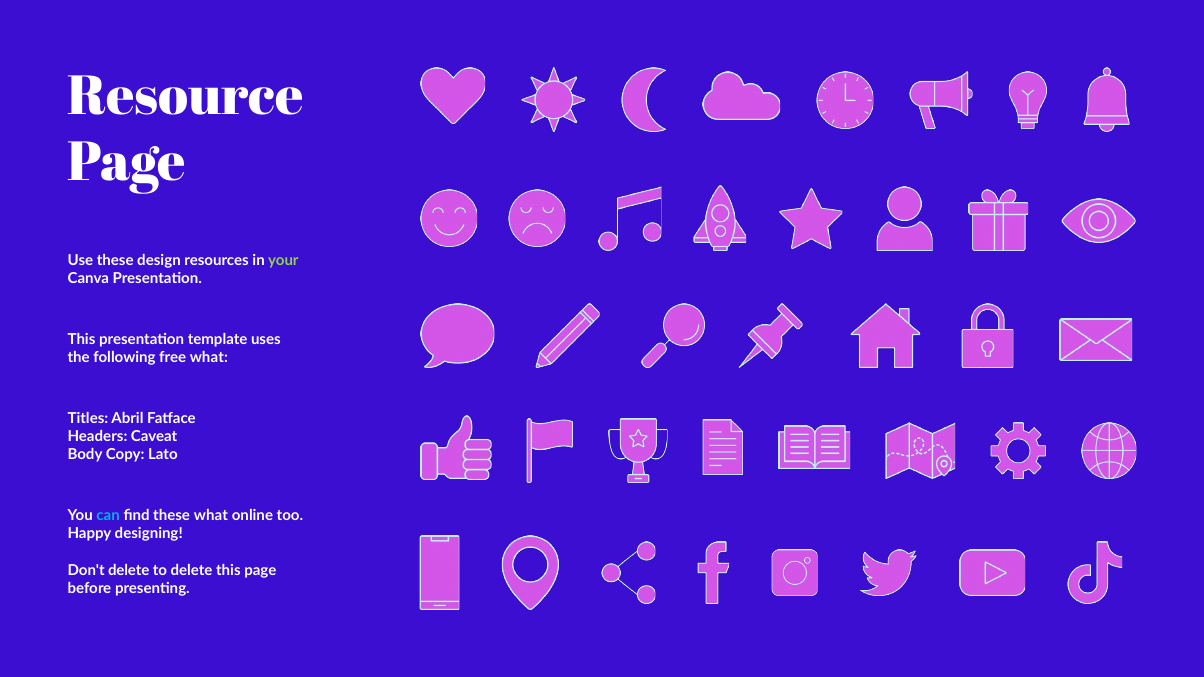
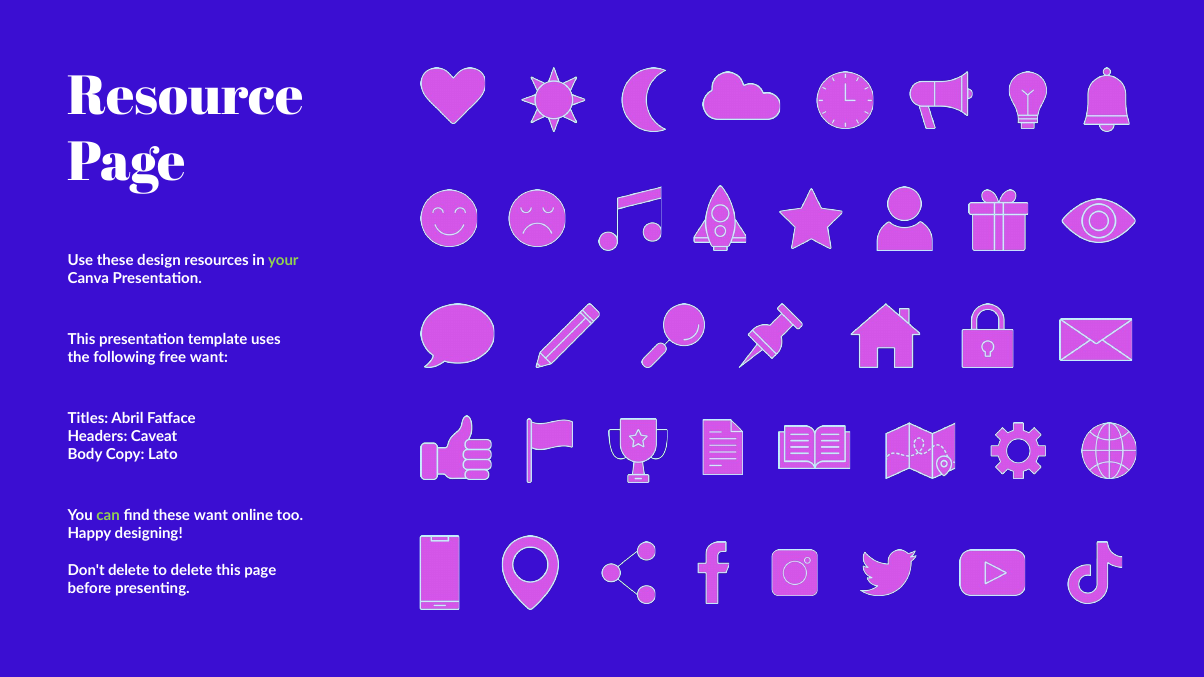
free what: what -> want (209, 358)
can colour: light blue -> light green (108, 516)
these what: what -> want (211, 516)
